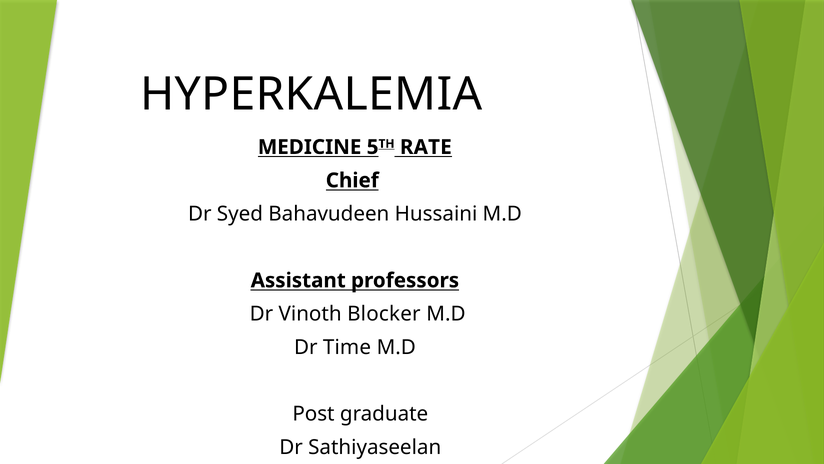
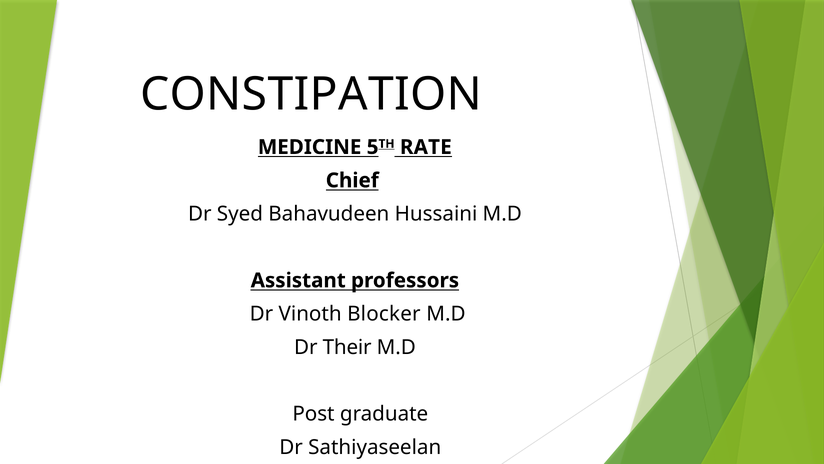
HYPERKALEMIA: HYPERKALEMIA -> CONSTIPATION (311, 95)
Time: Time -> Their (347, 347)
